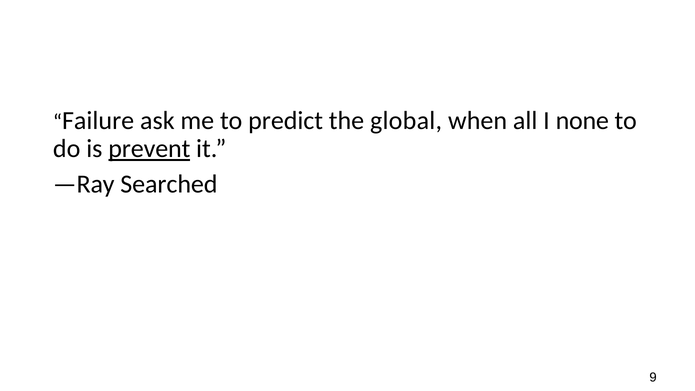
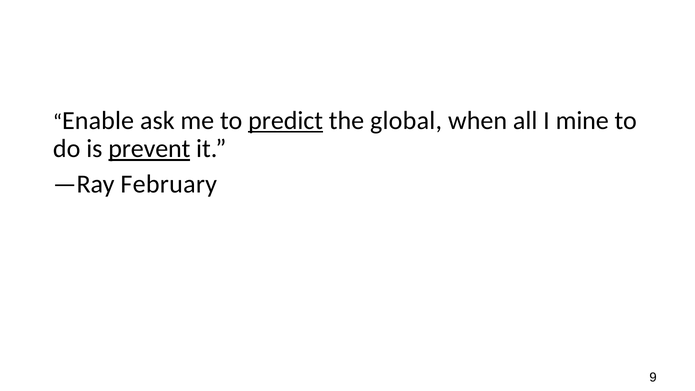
Failure: Failure -> Enable (98, 121)
predict underline: none -> present (286, 121)
none: none -> mine (582, 121)
Searched: Searched -> February (169, 184)
